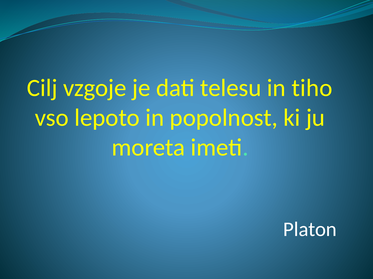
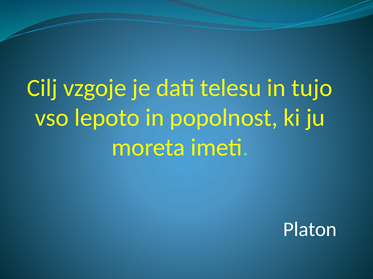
tiho: tiho -> tujo (312, 88)
